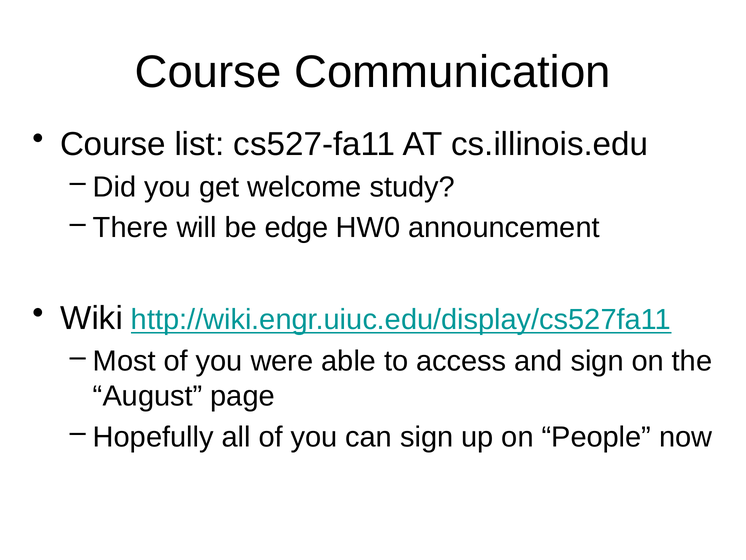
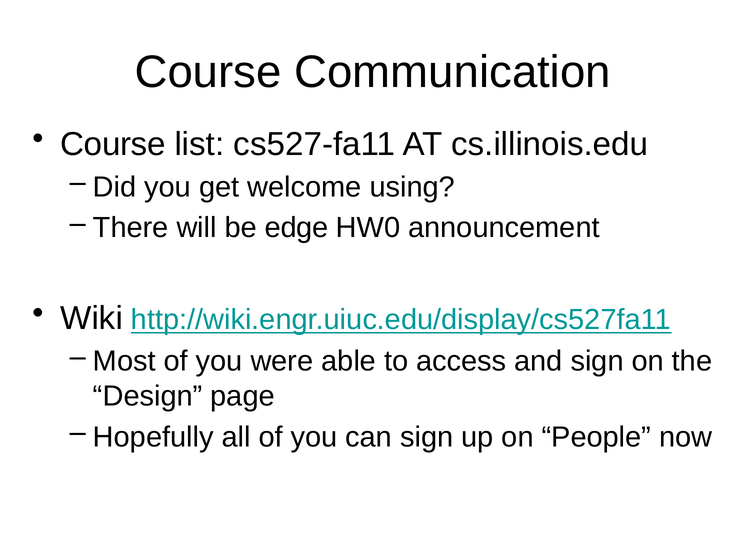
study: study -> using (412, 187)
August: August -> Design (148, 396)
